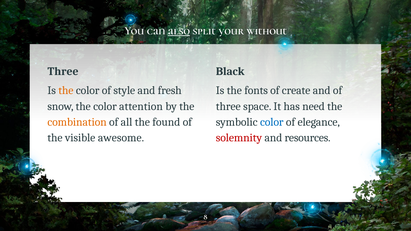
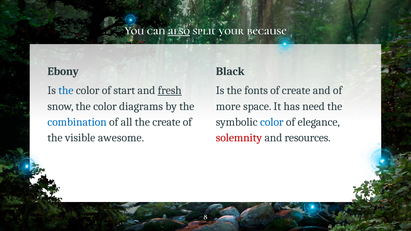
without: without -> because (267, 31)
Three: Three -> Ebony (63, 71)
the colour: orange -> blue (66, 91)
style: style -> start (124, 91)
fresh underline: none -> present (170, 91)
attention: attention -> diagrams (141, 106)
three: three -> more (228, 106)
combination colour: orange -> blue (77, 122)
the found: found -> create (166, 122)
